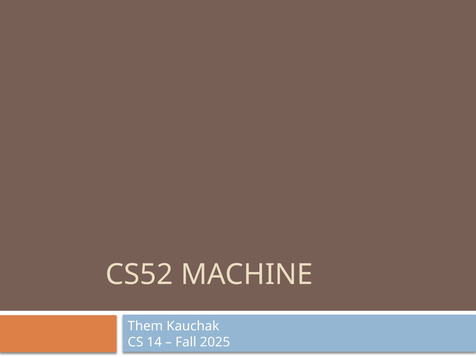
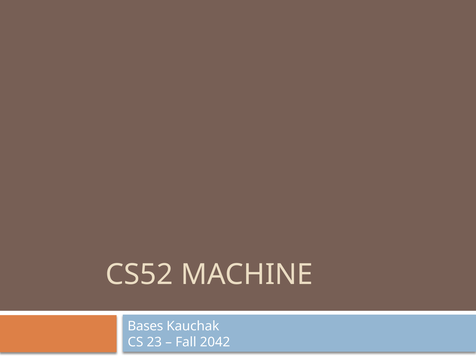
Them: Them -> Bases (145, 326)
14: 14 -> 23 (154, 342)
2025: 2025 -> 2042 (215, 342)
